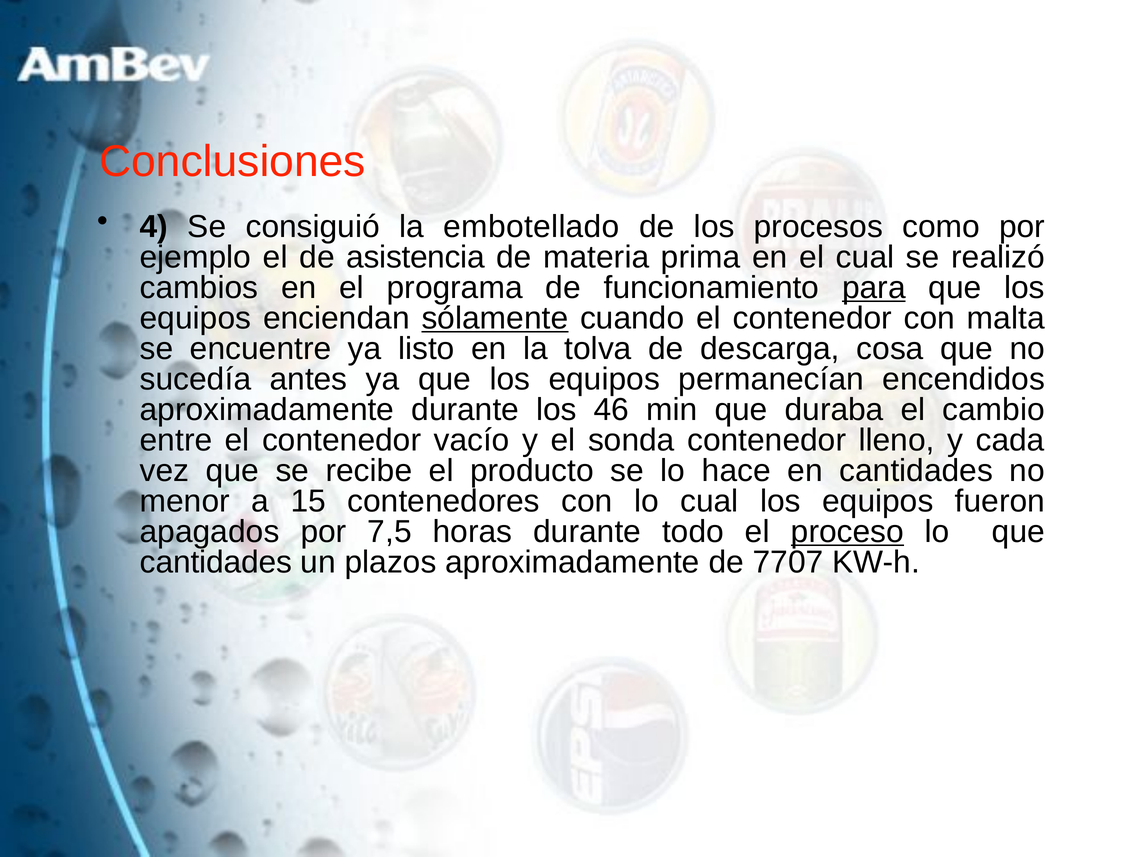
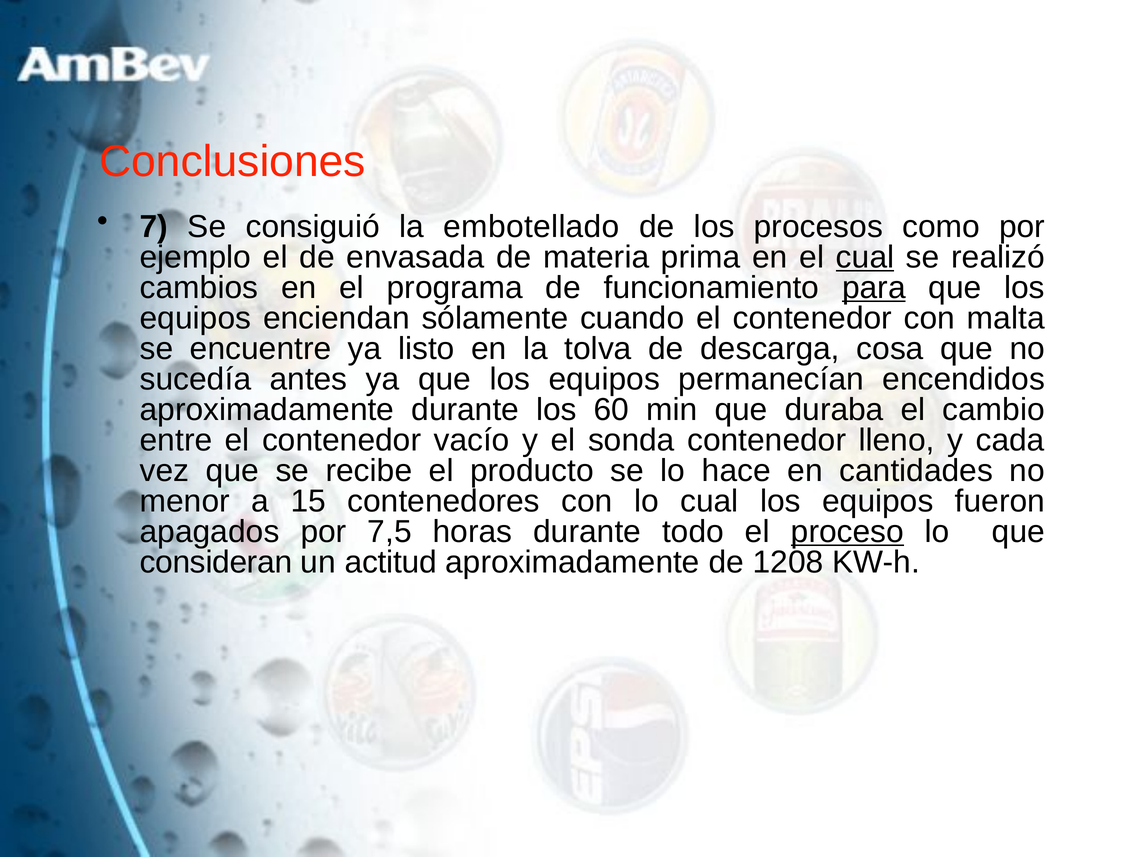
4: 4 -> 7 (154, 227)
asistencia: asistencia -> envasada (415, 257)
cual underline: none -> present (865, 257)
sólamente underline: present -> none (495, 318)
46: 46 -> 60 (611, 410)
cantidades: cantidades -> consideran (216, 562)
plazos: plazos -> actitud (391, 562)
7707: 7707 -> 1208 (788, 562)
